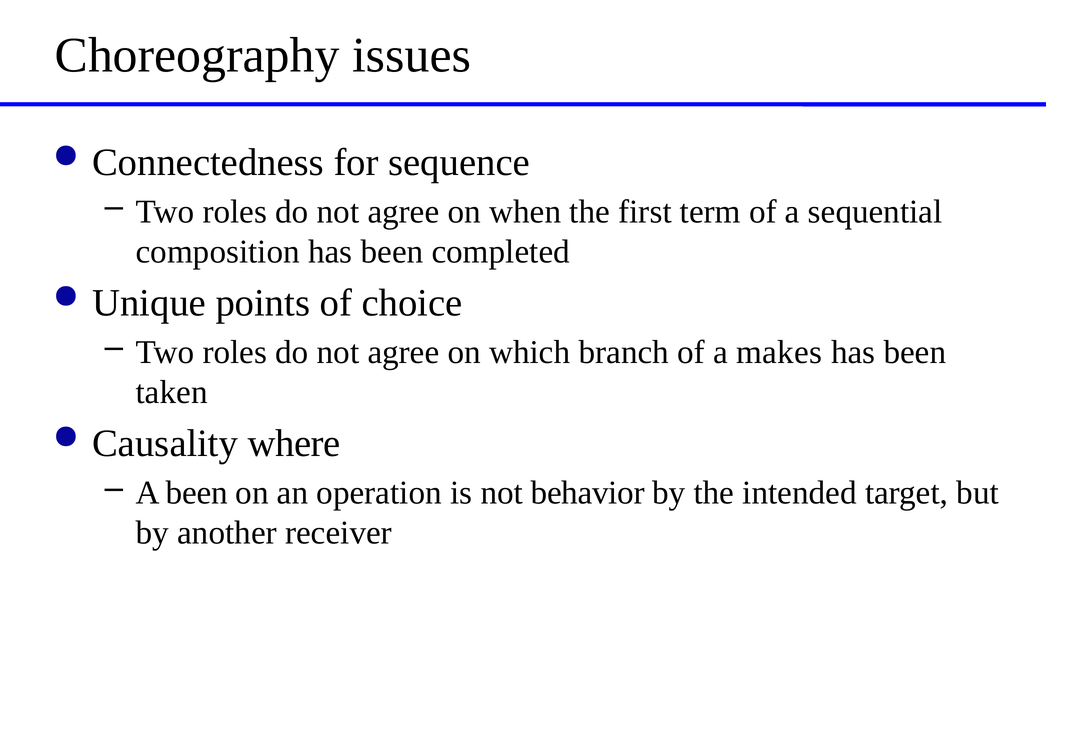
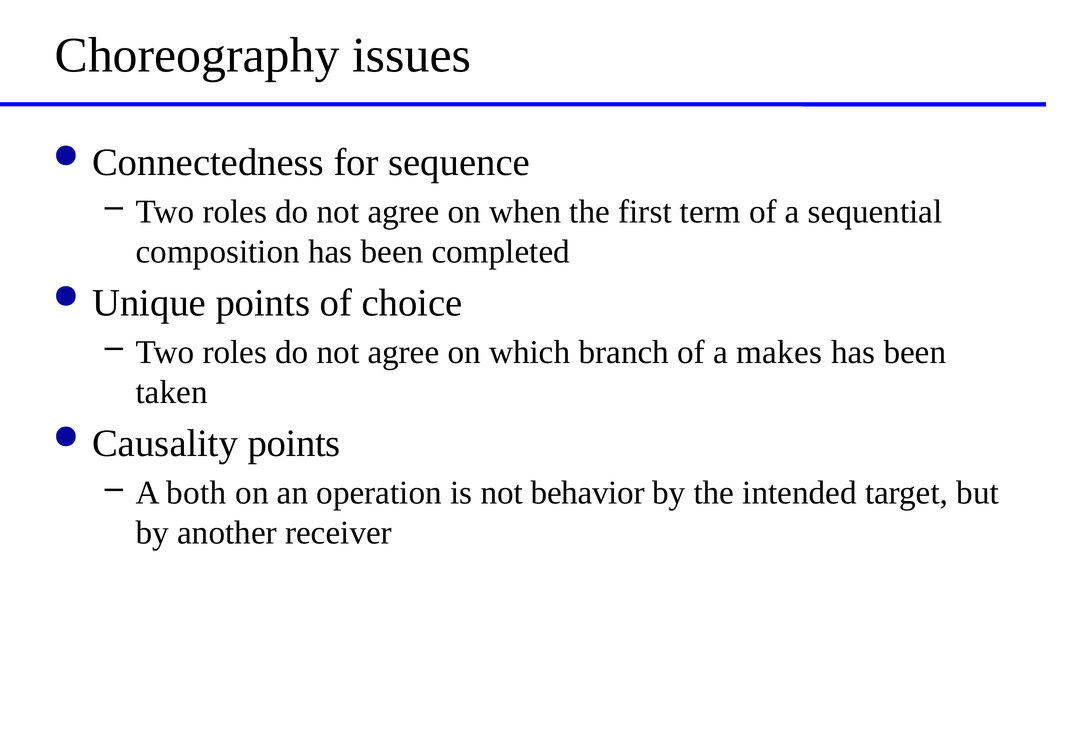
Causality where: where -> points (294, 444)
A been: been -> both (196, 493)
